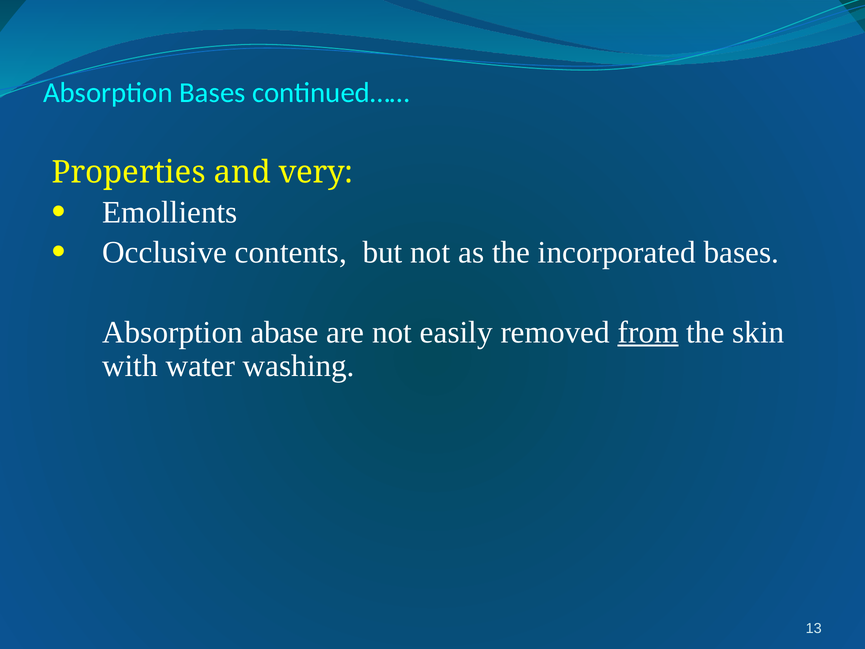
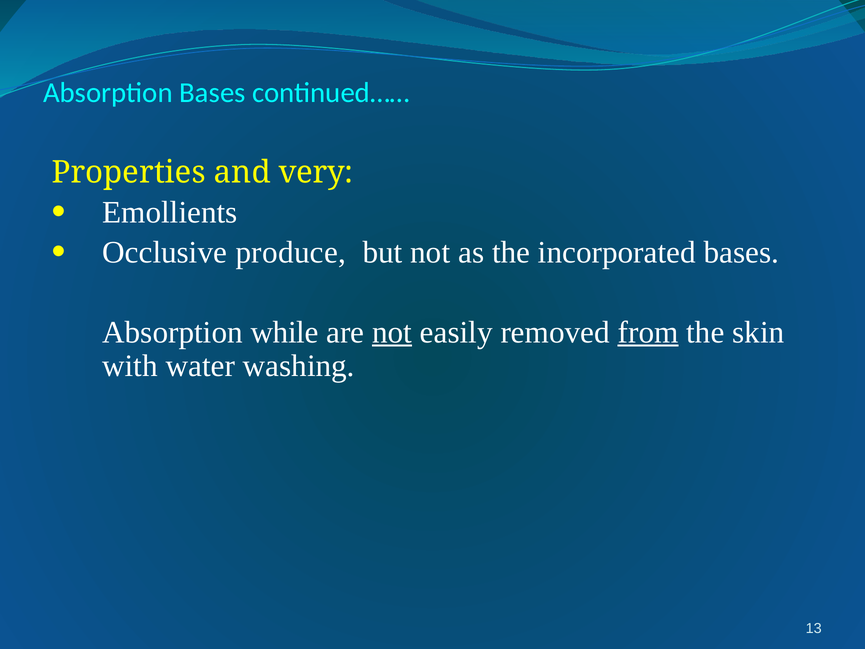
contents: contents -> produce (291, 252)
abase: abase -> while (285, 332)
not underline: none -> present (392, 332)
